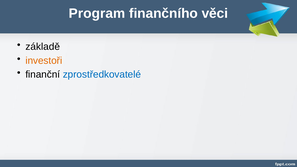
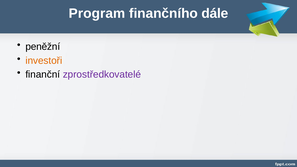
věci: věci -> dále (215, 13)
základě: základě -> peněžní (43, 47)
zprostředkovatelé colour: blue -> purple (102, 74)
